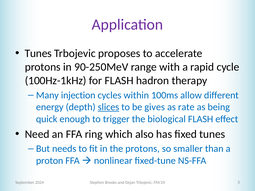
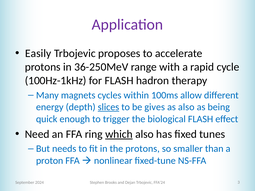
Tunes: Tunes -> Easily (38, 53)
90-250MeV: 90-250MeV -> 36-250MeV (101, 67)
injection: injection -> magnets (78, 95)
as rate: rate -> also (186, 107)
which underline: none -> present (119, 134)
